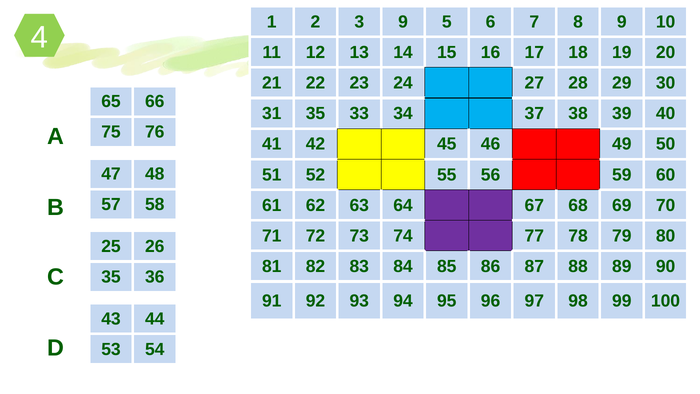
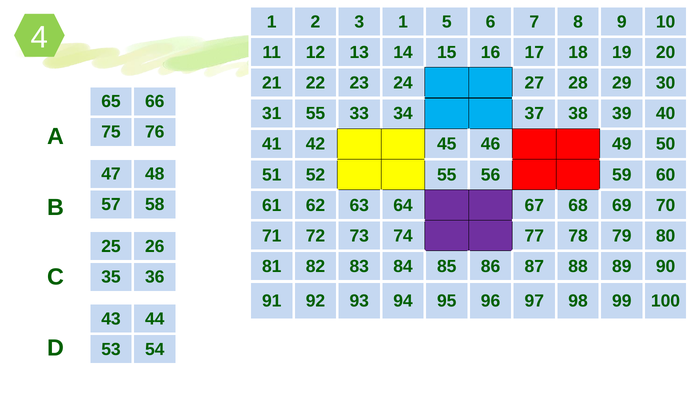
3 9: 9 -> 1 (403, 22)
31 35: 35 -> 55 (315, 114)
